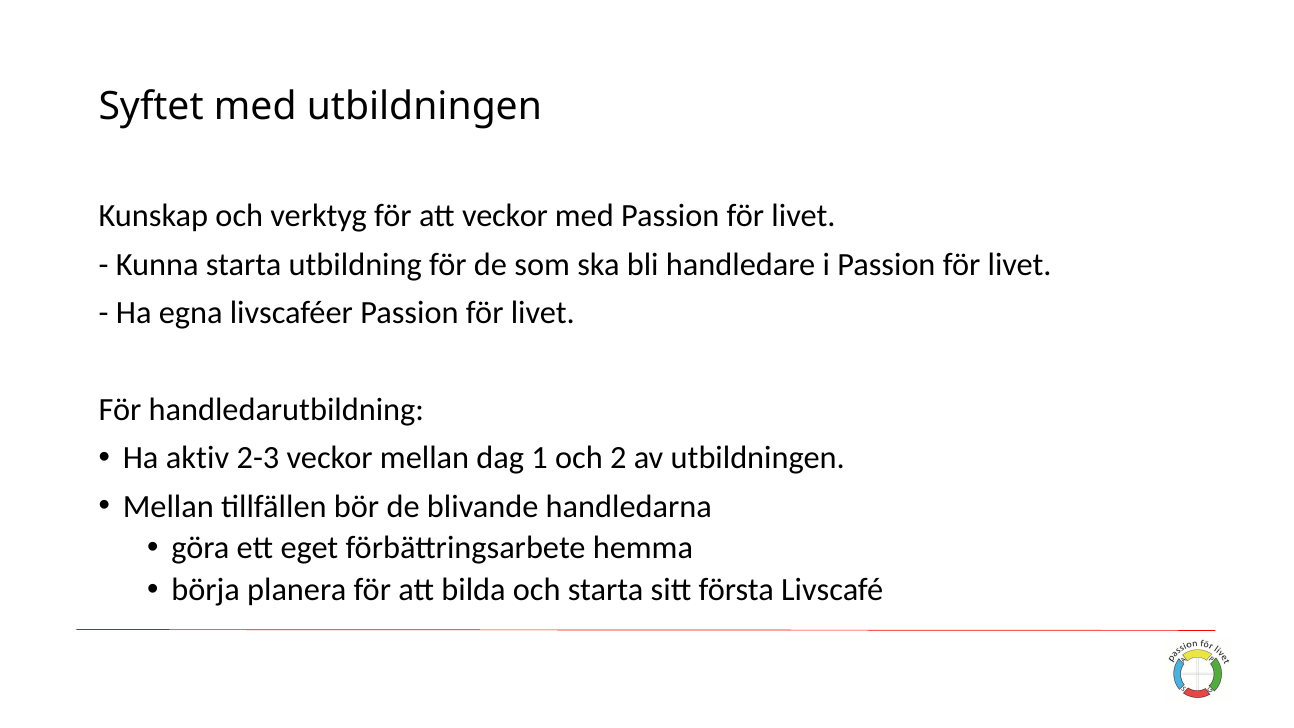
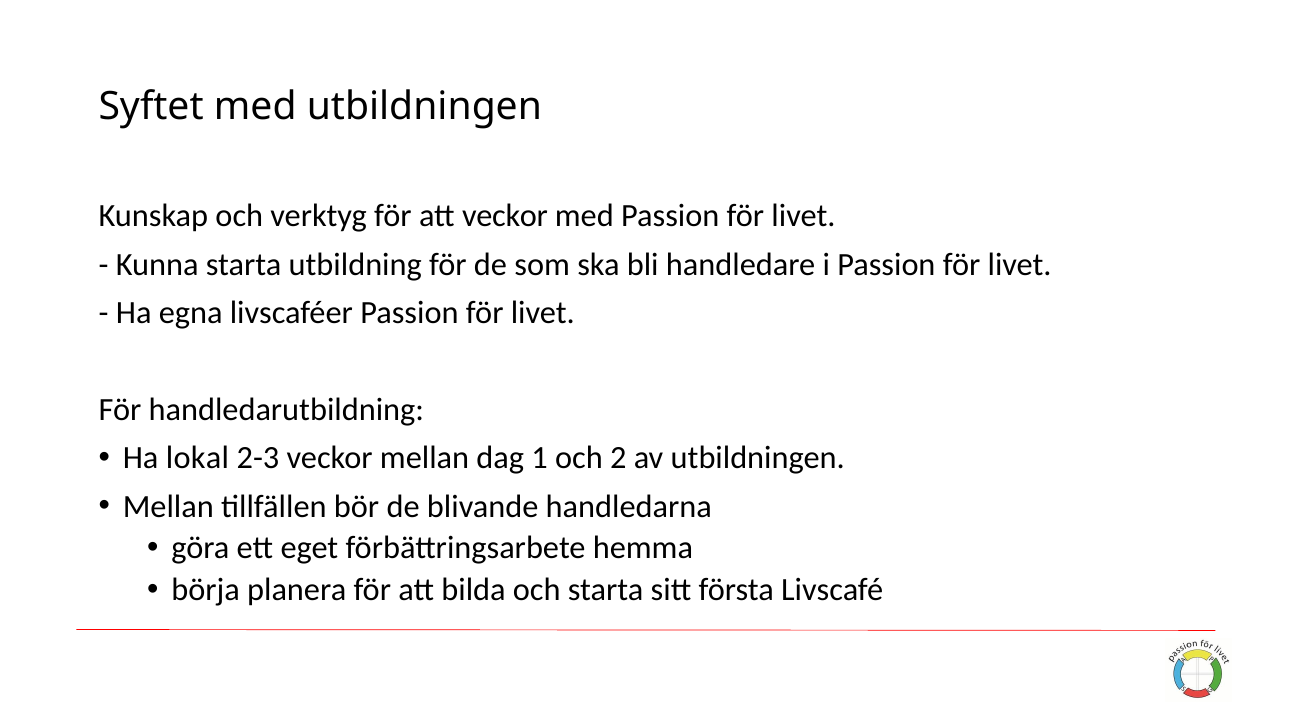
aktiv: aktiv -> lokal (197, 458)
